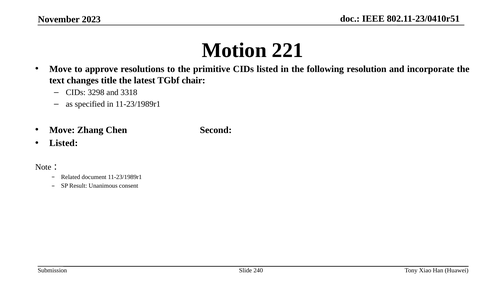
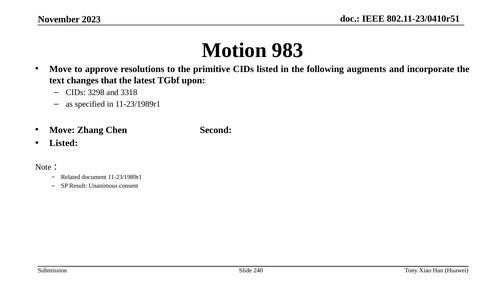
221: 221 -> 983 (288, 50)
resolution: resolution -> augments (366, 69)
title: title -> that (109, 80)
chair: chair -> upon (193, 80)
